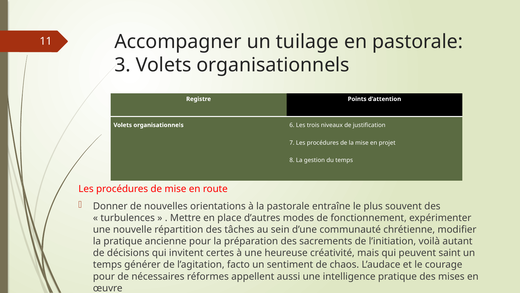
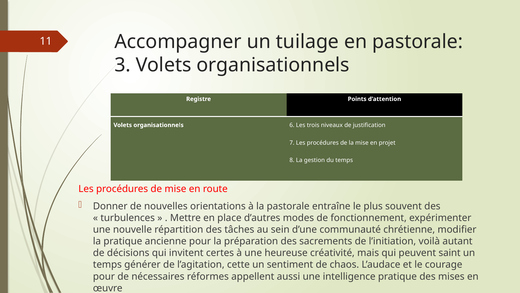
facto: facto -> cette (238, 264)
